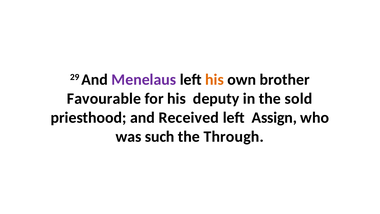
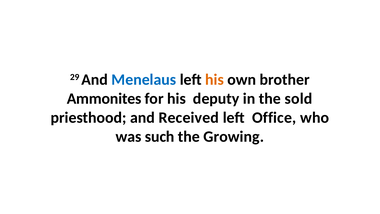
Menelaus colour: purple -> blue (144, 79)
Favourable: Favourable -> Ammonites (104, 98)
Assign: Assign -> Office (274, 117)
Through: Through -> Growing (234, 136)
